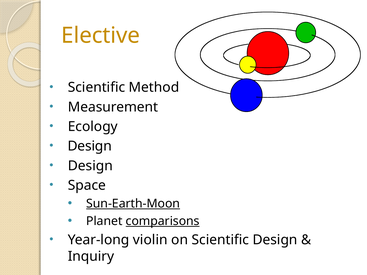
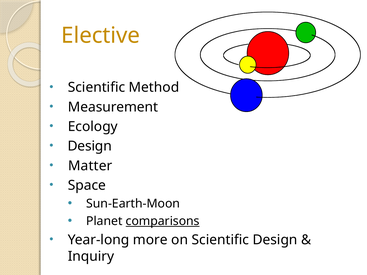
Design: Design -> Matter (90, 166)
Sun-Earth-Moon underline: present -> none (133, 204)
violin: violin -> more (150, 240)
